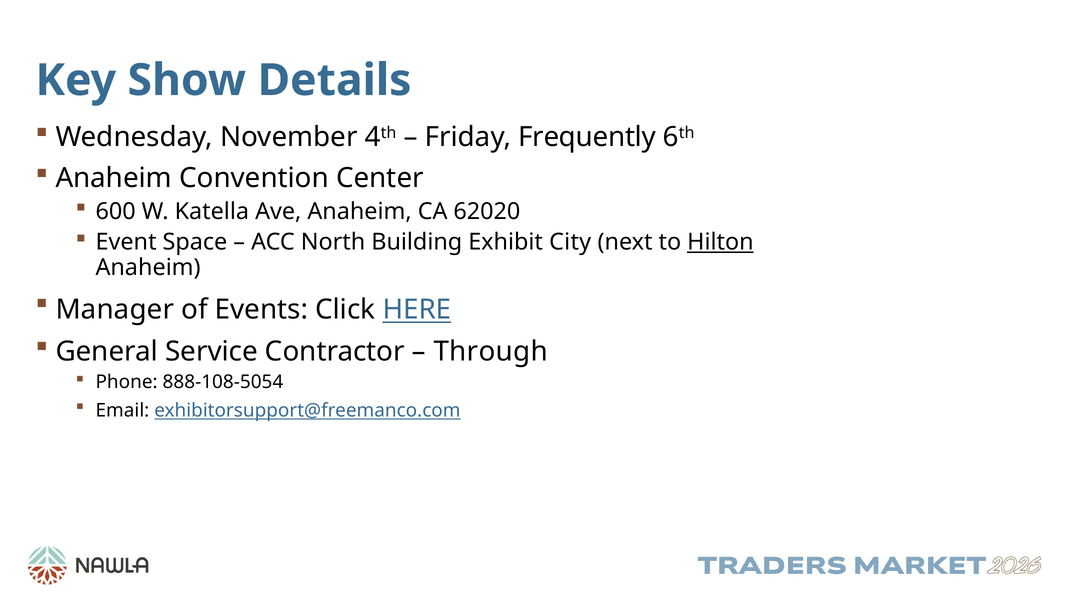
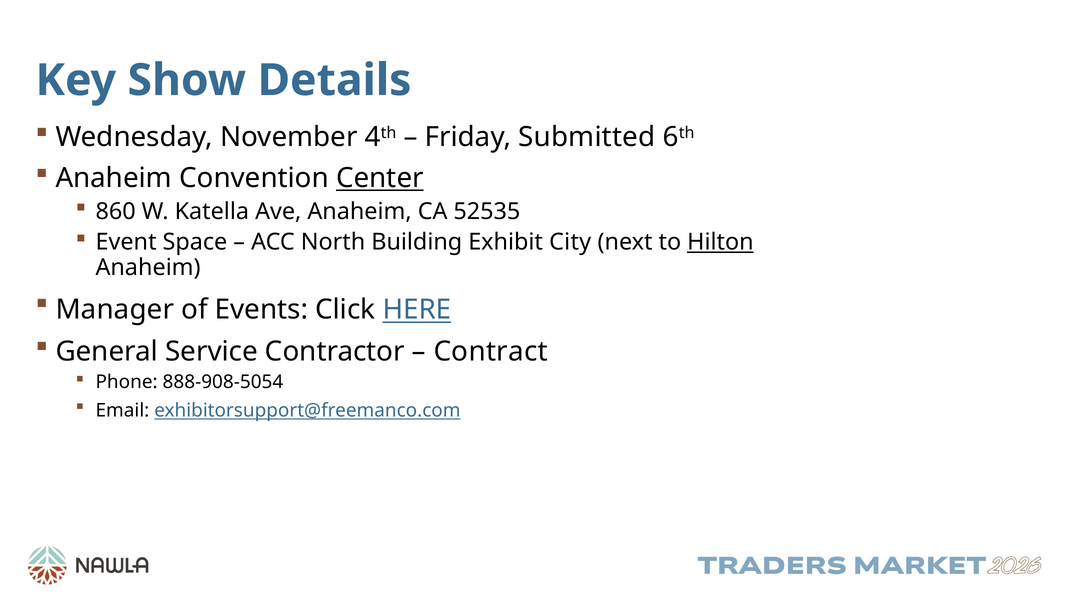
Frequently: Frequently -> Submitted (587, 137)
Center underline: none -> present (380, 178)
600: 600 -> 860 (116, 212)
62020: 62020 -> 52535 (487, 212)
Through: Through -> Contract (491, 352)
888-108-5054: 888-108-5054 -> 888-908-5054 (223, 382)
